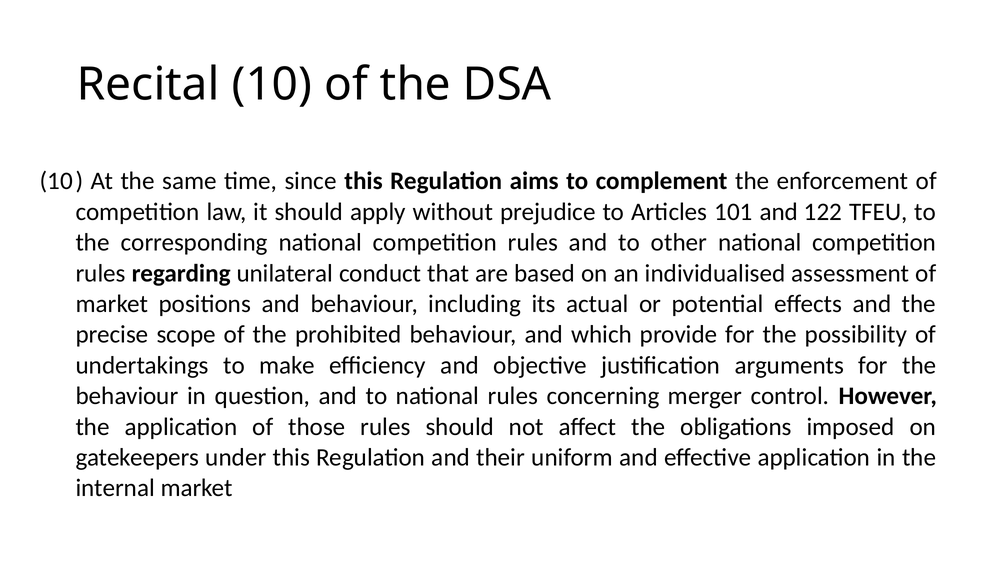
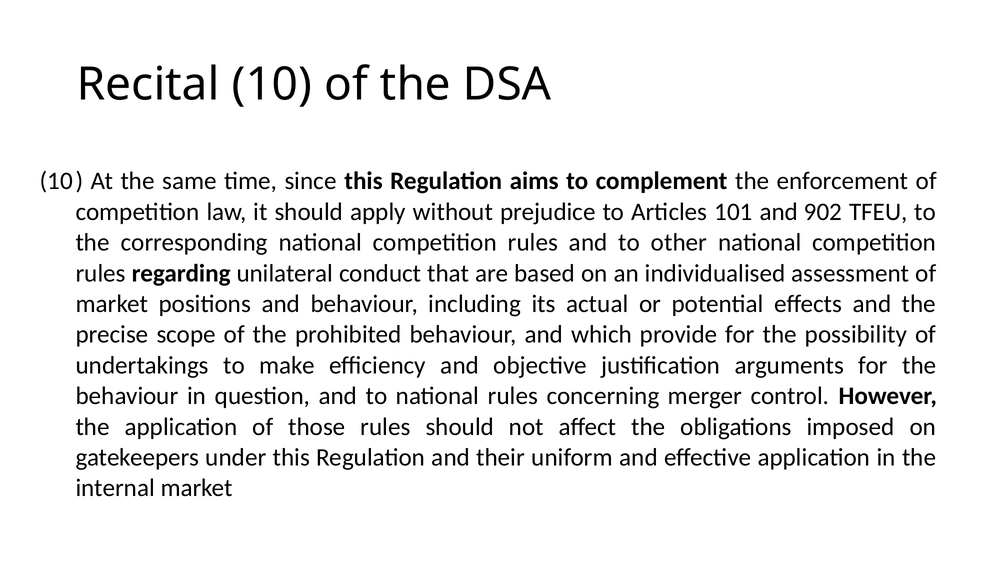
122: 122 -> 902 (823, 212)
